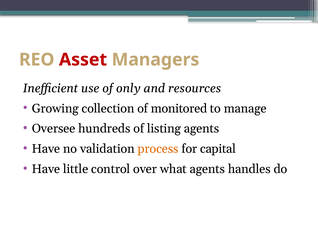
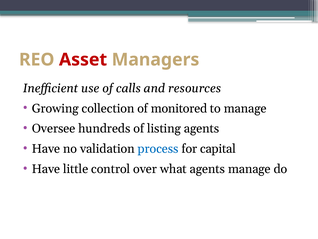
only: only -> calls (128, 88)
process colour: orange -> blue (158, 149)
agents handles: handles -> manage (249, 169)
